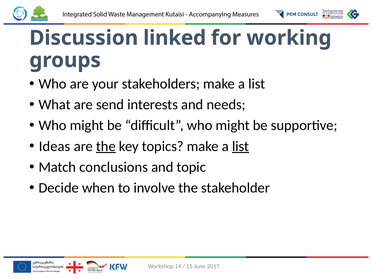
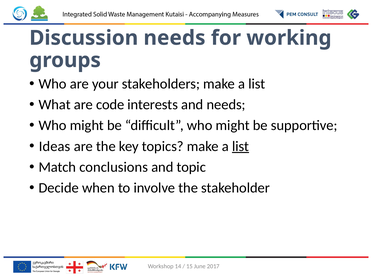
Discussion linked: linked -> needs (174, 38)
send: send -> code (110, 105)
the underline: present -> none (106, 146)
